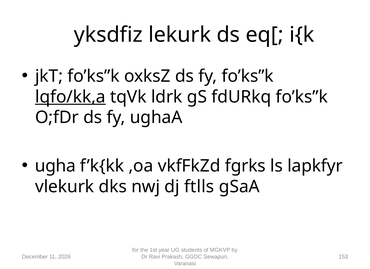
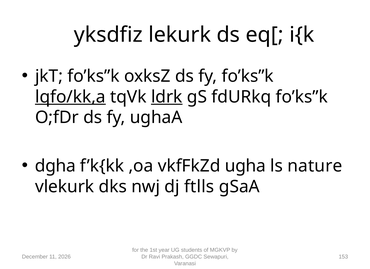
ldrk underline: none -> present (167, 97)
ugha: ugha -> dgha (55, 166)
fgrks: fgrks -> ugha (245, 166)
lapkfyr: lapkfyr -> nature (315, 166)
